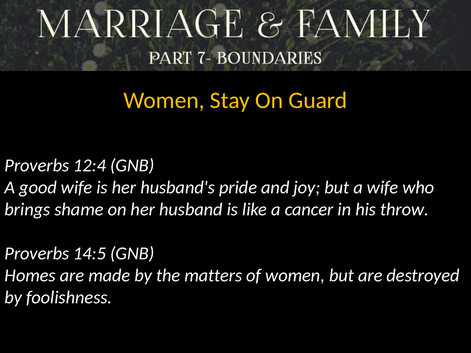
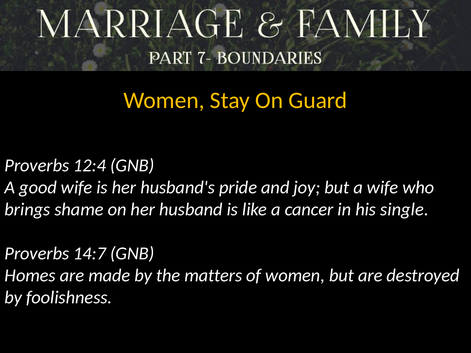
throw: throw -> single (404, 210)
14:5: 14:5 -> 14:7 (90, 254)
